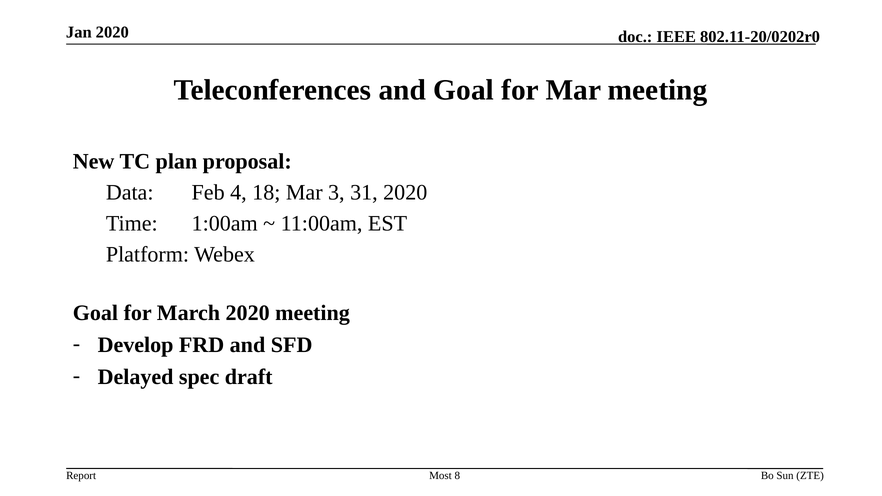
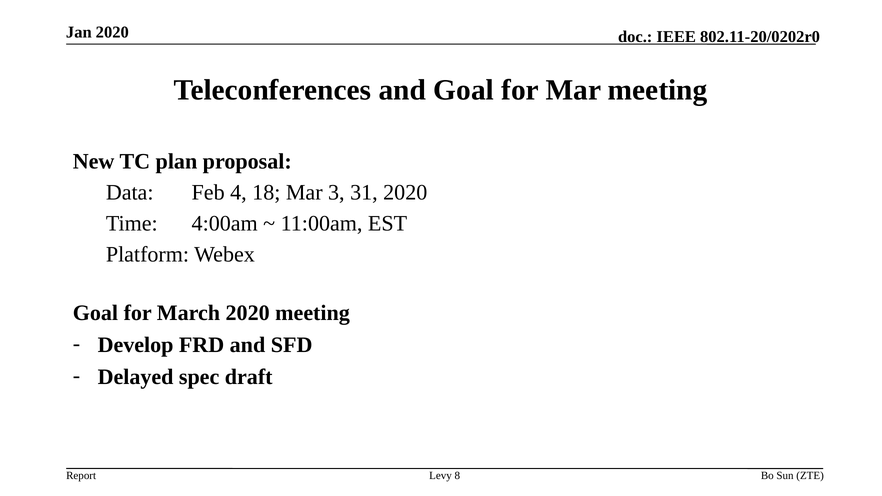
1:00am: 1:00am -> 4:00am (225, 224)
Most: Most -> Levy (440, 476)
